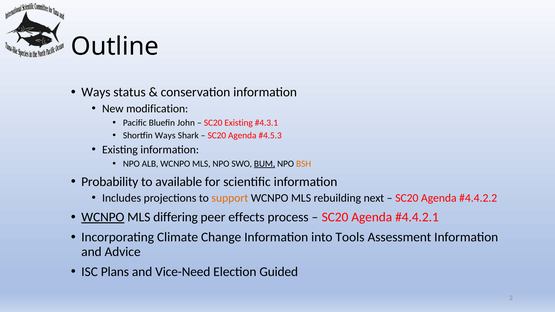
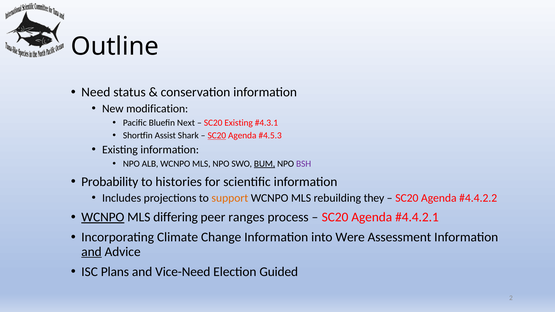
Ways: Ways -> Need (96, 92)
John: John -> Next (186, 123)
Shortfin Ways: Ways -> Assist (165, 136)
SC20 underline: none -> present (217, 136)
BSH colour: orange -> purple (304, 164)
available: available -> histories (179, 182)
next: next -> they (374, 198)
effects: effects -> ranges (246, 217)
Tools: Tools -> Were (350, 237)
and underline: none -> present (91, 252)
